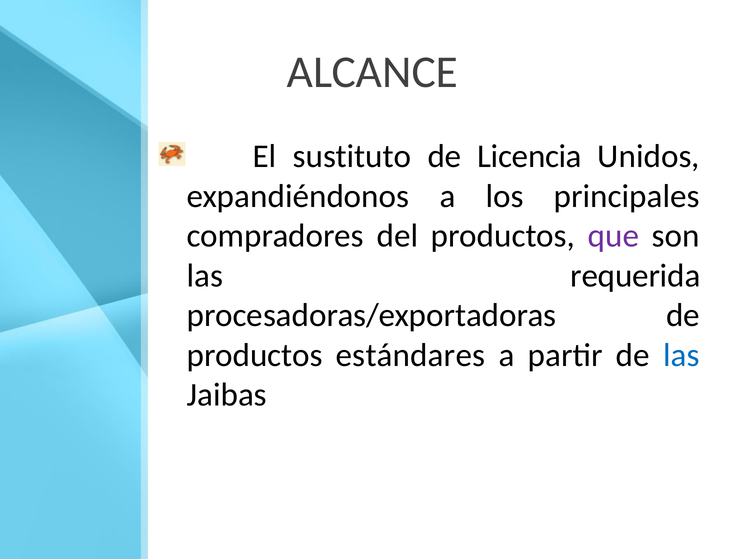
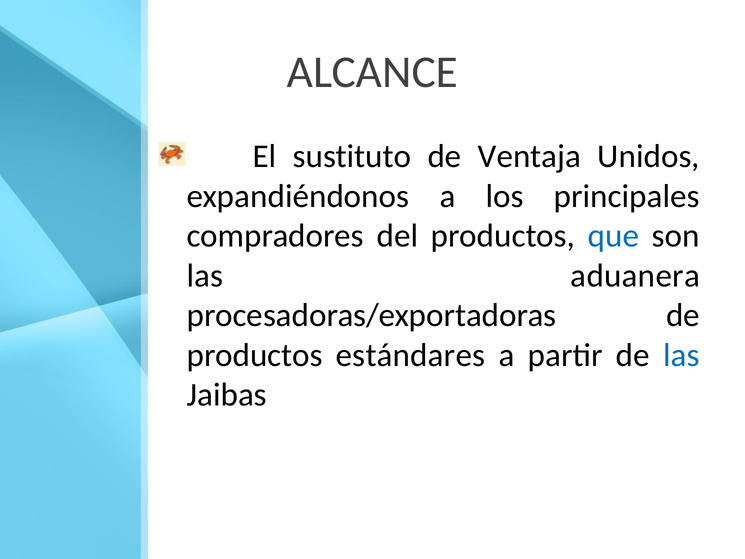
Licencia: Licencia -> Ventaja (529, 156)
que colour: purple -> blue (613, 236)
requerida: requerida -> aduanera (635, 276)
